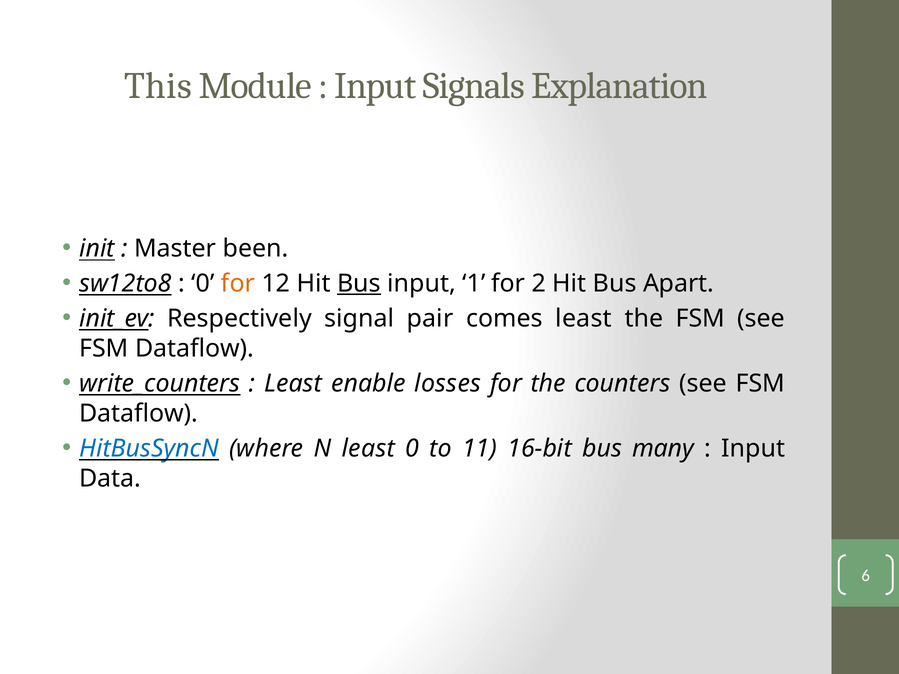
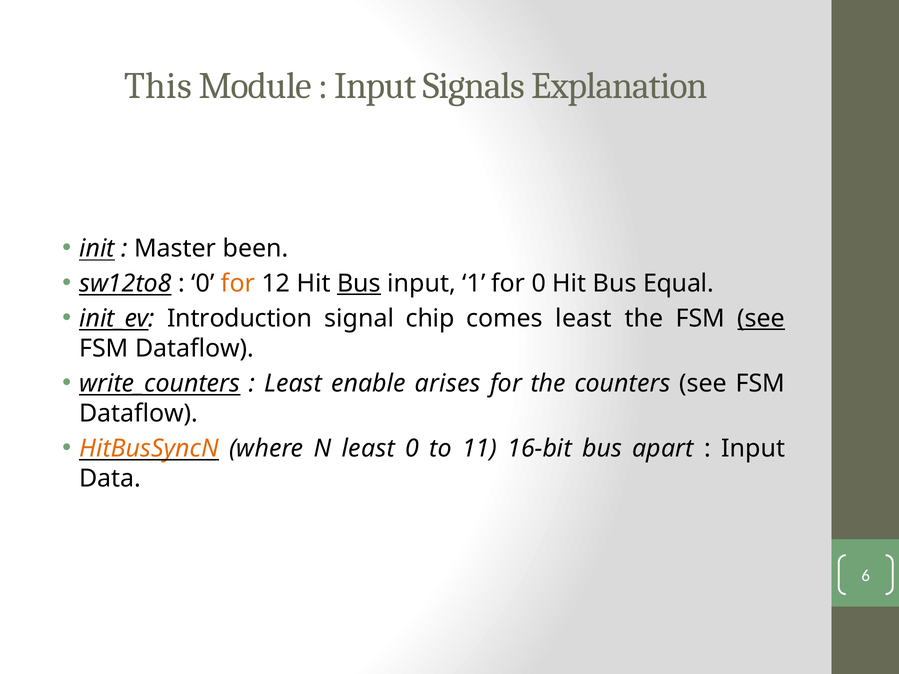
for 2: 2 -> 0 (539, 284)
Apart: Apart -> Equal (679, 284)
Respectively: Respectively -> Introduction (240, 319)
pair: pair -> chip (430, 319)
see underline: none -> present (761, 319)
losses: losses -> arises (448, 384)
HitBusSyncN colour: blue -> orange (149, 449)
many: many -> apart (663, 449)
